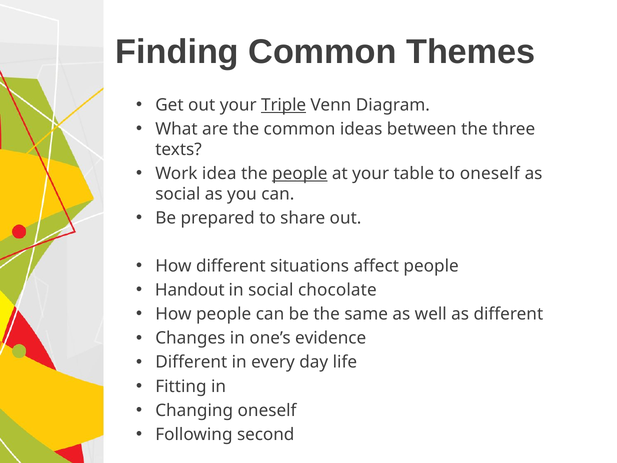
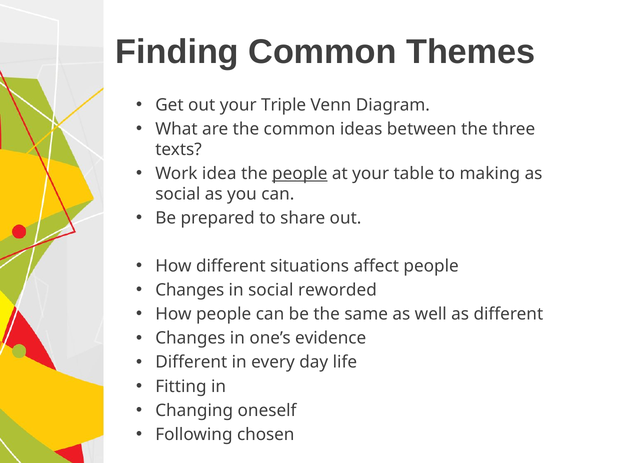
Triple underline: present -> none (284, 105)
to oneself: oneself -> making (490, 174)
Handout: Handout -> Changes (190, 290)
chocolate: chocolate -> reworded (337, 290)
second: second -> chosen (266, 434)
